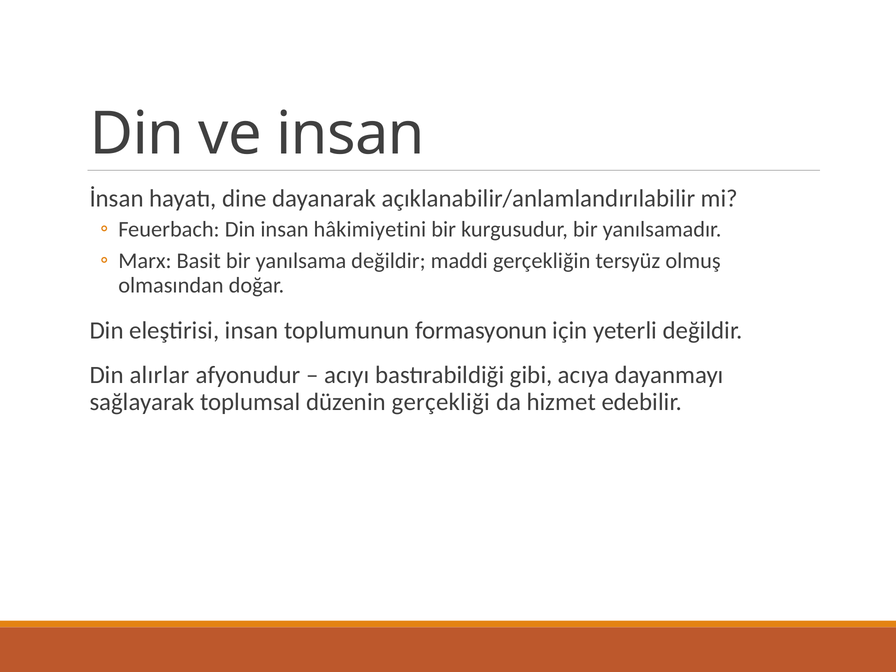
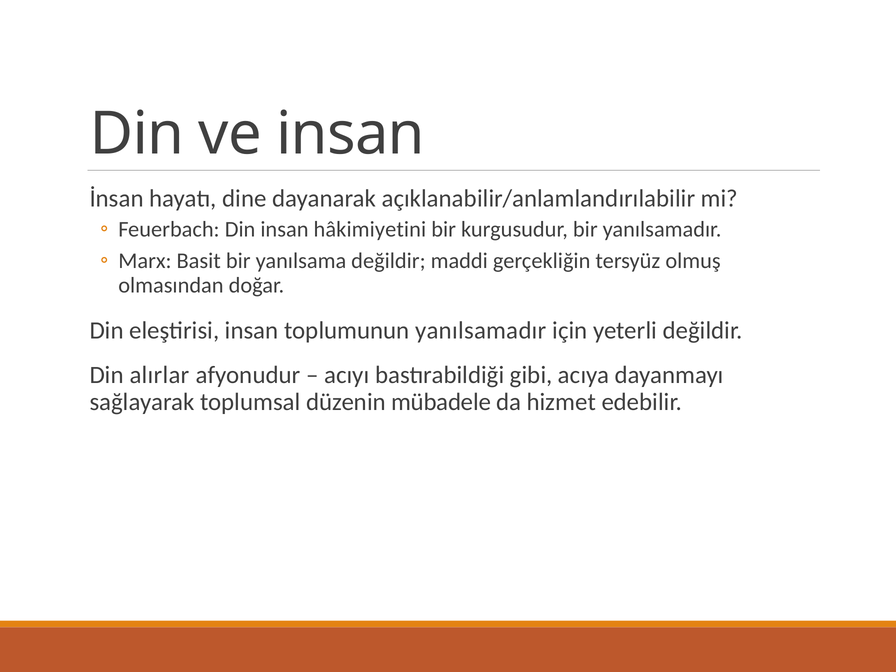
toplumunun formasyonun: formasyonun -> yanılsamadır (481, 331)
gerçekliği: gerçekliği -> mübadele (441, 402)
